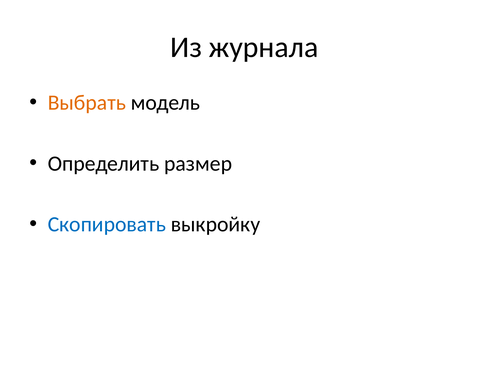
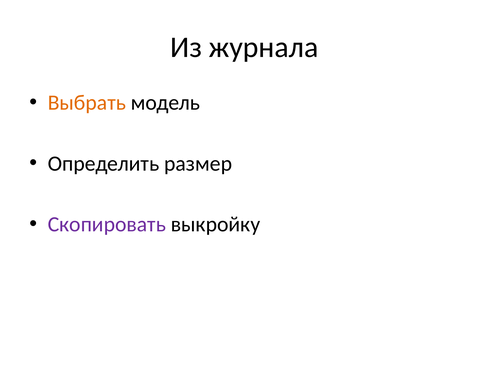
Скопировать colour: blue -> purple (107, 224)
